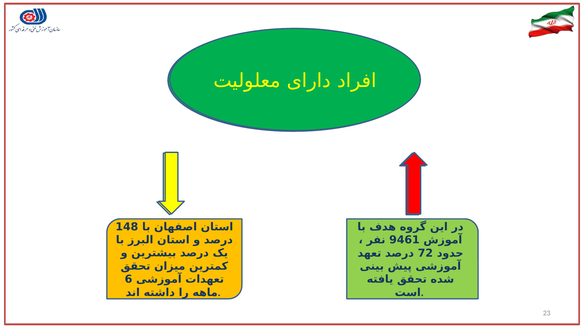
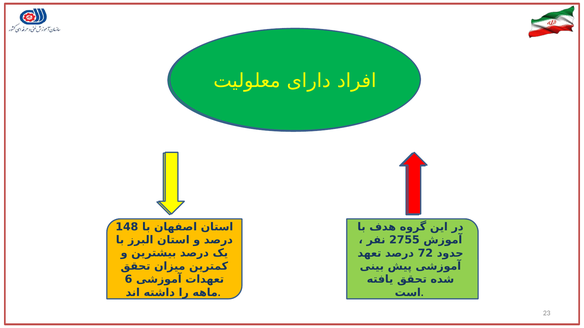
9461: 9461 -> 2755 (404, 240)
